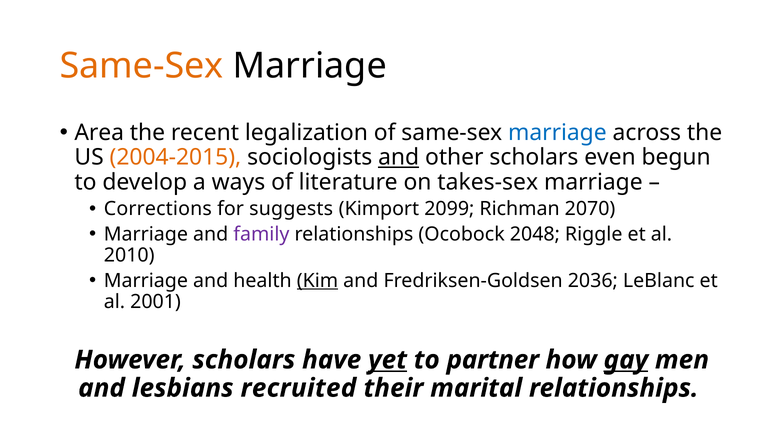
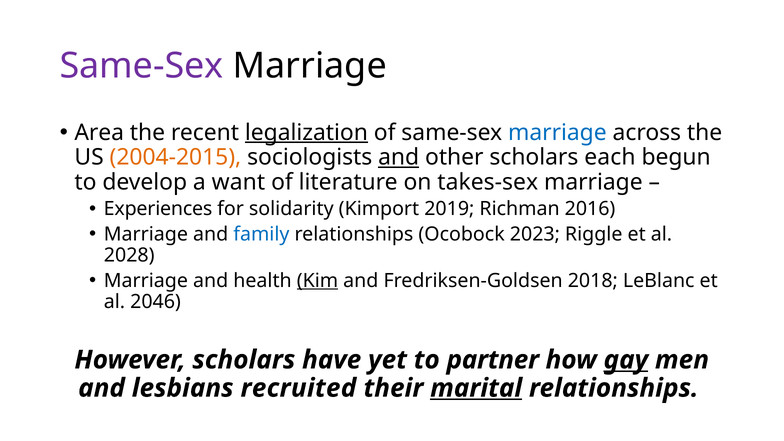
Same-Sex colour: orange -> purple (142, 66)
legalization underline: none -> present (306, 133)
even: even -> each (610, 157)
ways: ways -> want (238, 182)
Corrections: Corrections -> Experiences (158, 209)
suggests: suggests -> solidarity (291, 209)
2099: 2099 -> 2019 (449, 209)
2070: 2070 -> 2016 (590, 209)
family colour: purple -> blue (261, 234)
2048: 2048 -> 2023 (535, 234)
2010: 2010 -> 2028 (129, 255)
2036: 2036 -> 2018 (593, 281)
2001: 2001 -> 2046 (156, 302)
yet underline: present -> none (388, 360)
marital underline: none -> present (476, 388)
